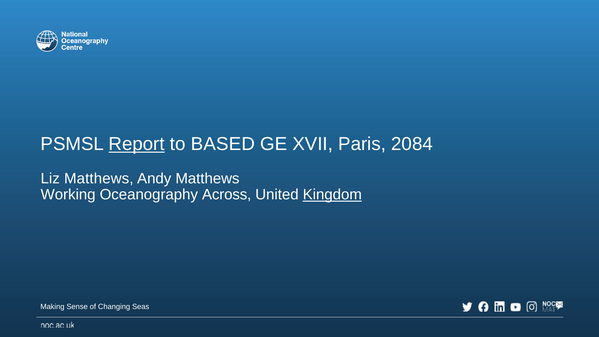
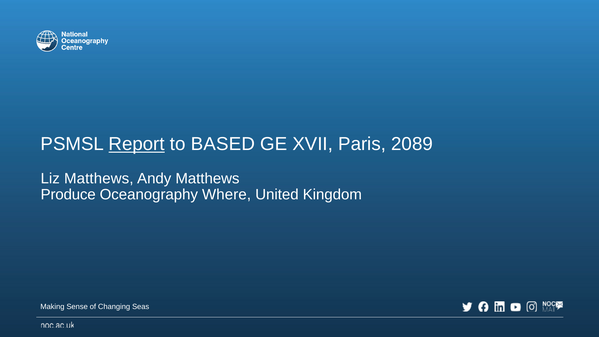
2084: 2084 -> 2089 (412, 144)
Working: Working -> Produce (68, 195)
Across: Across -> Where (227, 195)
Kingdom underline: present -> none (332, 195)
